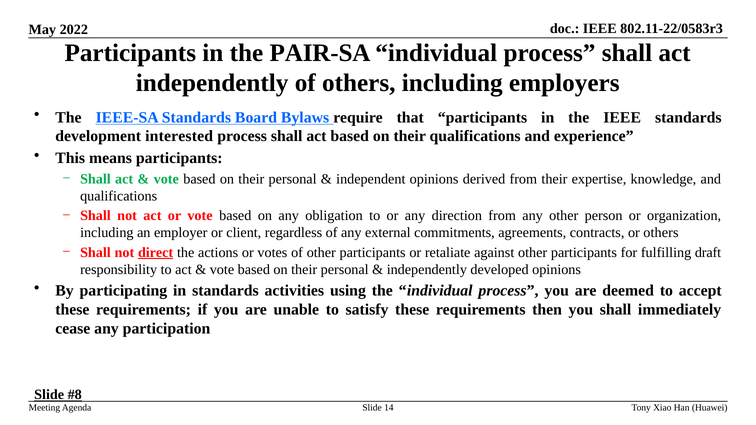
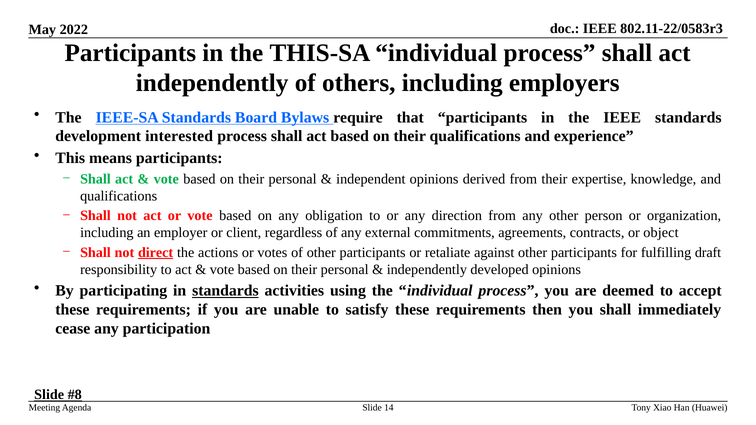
PAIR-SA: PAIR-SA -> THIS-SA (320, 53)
or others: others -> object (661, 233)
standards underline: none -> present (225, 291)
